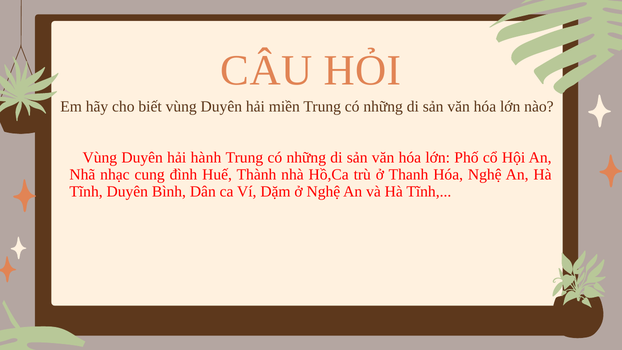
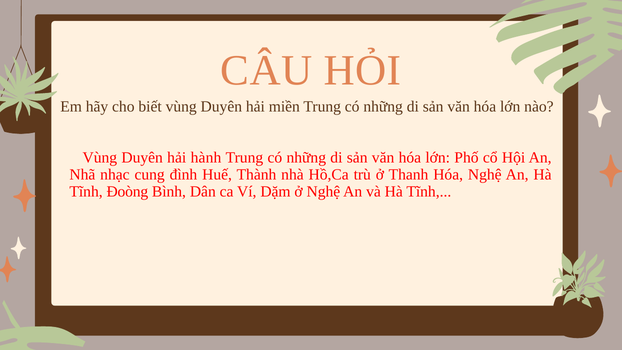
Tĩnh Duyên: Duyên -> Đoòng (127, 192)
